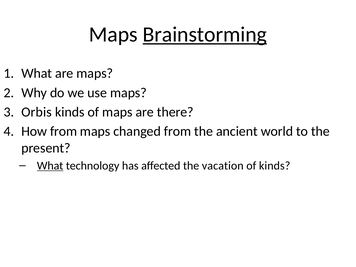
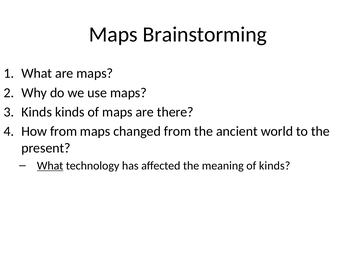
Brainstorming underline: present -> none (205, 34)
Orbis: Orbis -> Kinds (37, 112)
vacation: vacation -> meaning (223, 166)
